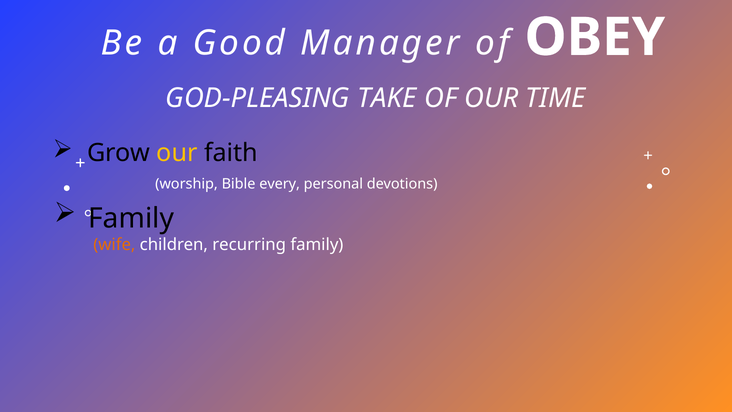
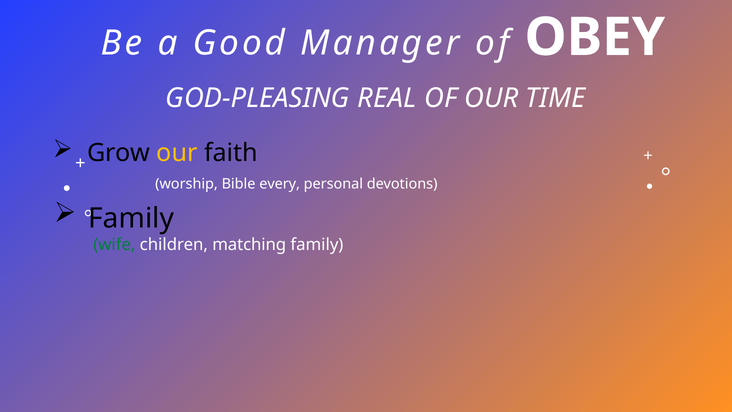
TAKE: TAKE -> REAL (387, 98)
wife colour: orange -> green (114, 245)
recurring: recurring -> matching (249, 245)
